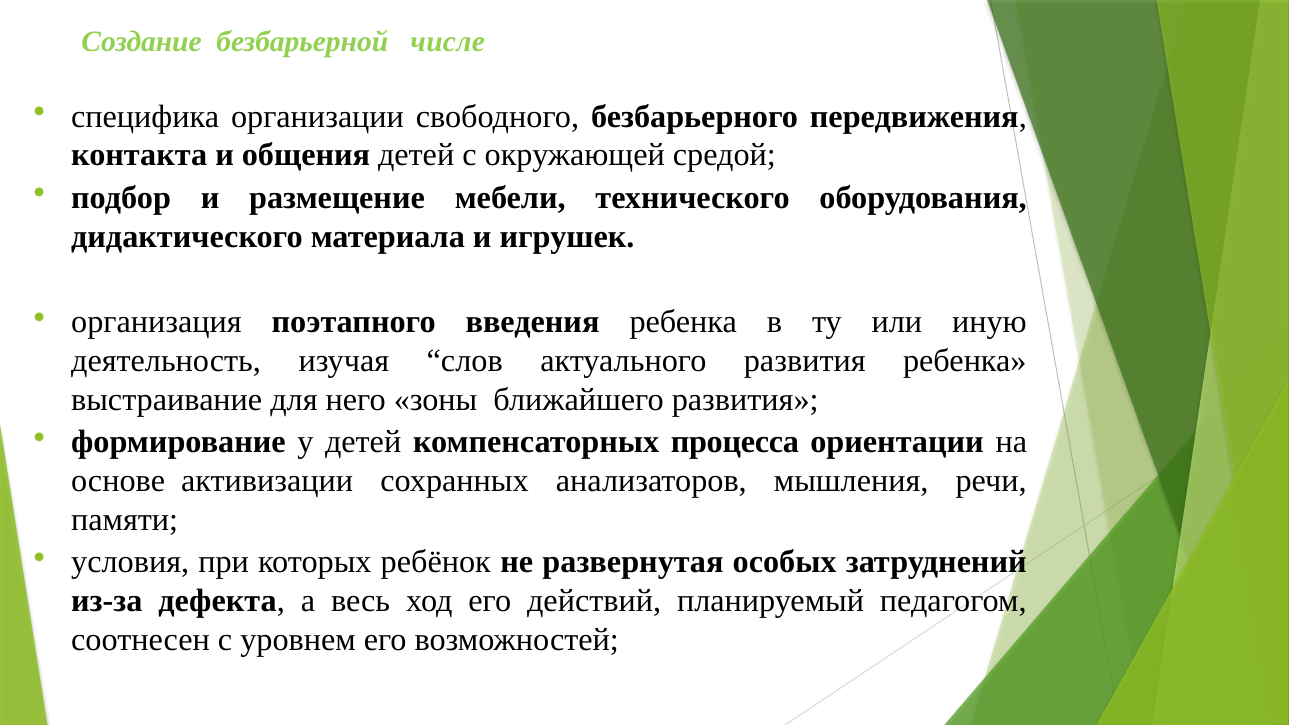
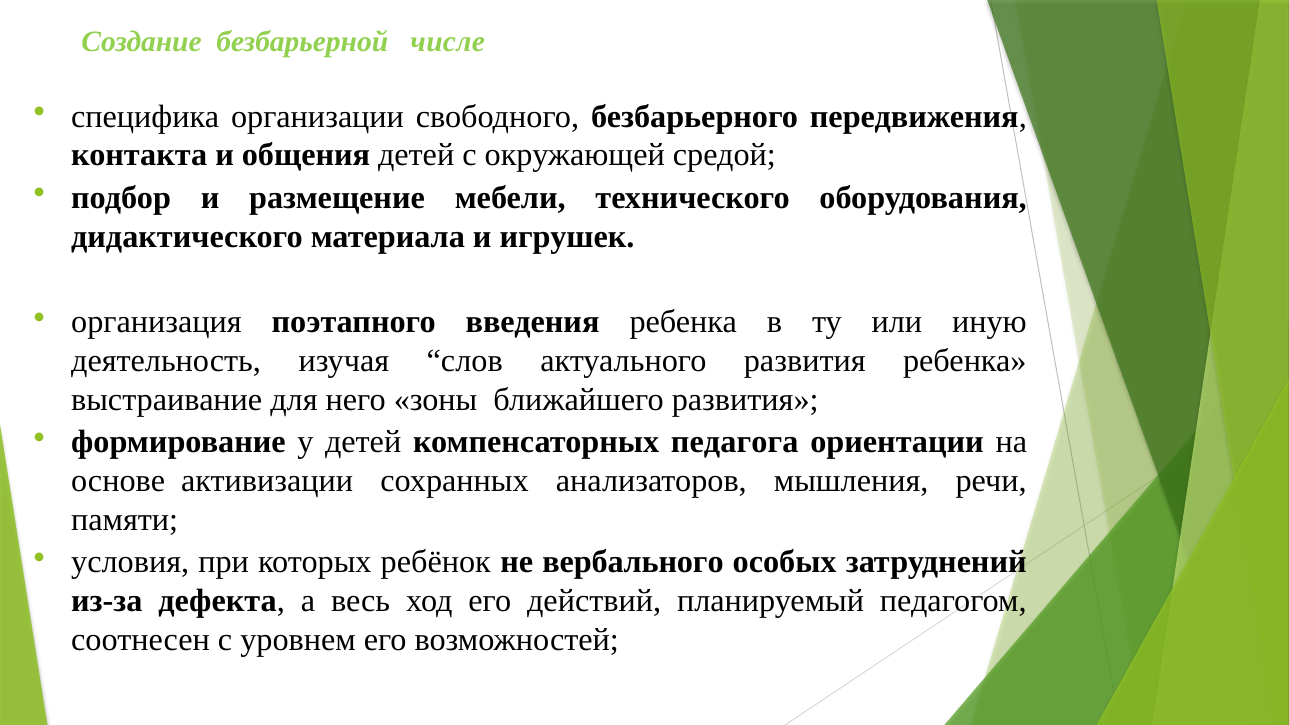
процесса: процесса -> педагога (735, 442)
развернутая: развернутая -> вербального (633, 562)
